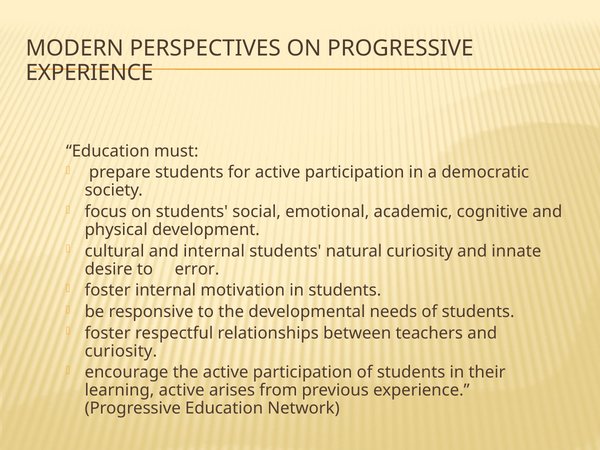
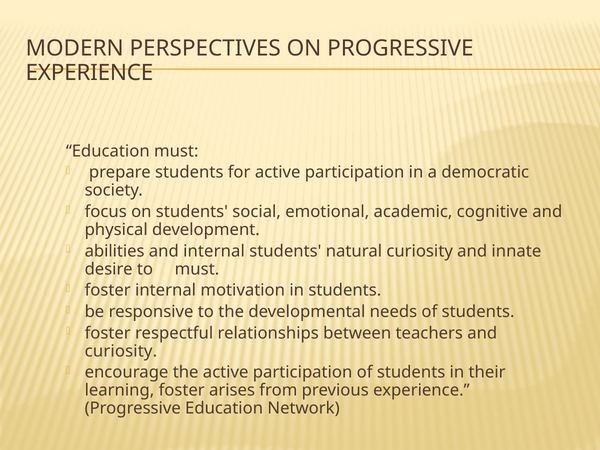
cultural: cultural -> abilities (115, 251)
to error: error -> must (197, 269)
learning active: active -> foster (182, 390)
